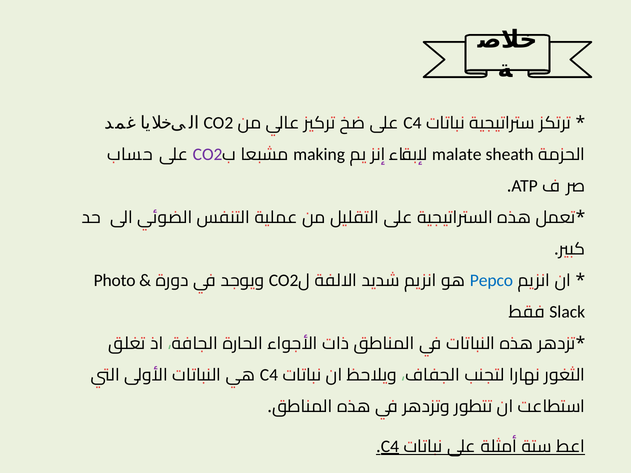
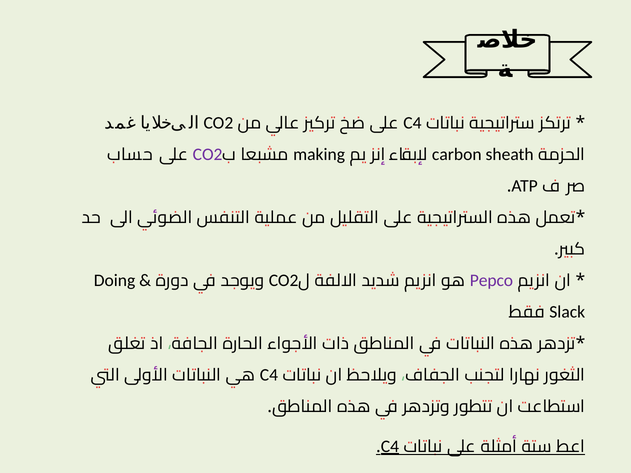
malate: malate -> carbon (457, 154)
Photo: Photo -> Doing (115, 281)
Pepco colour: blue -> purple (491, 281)
